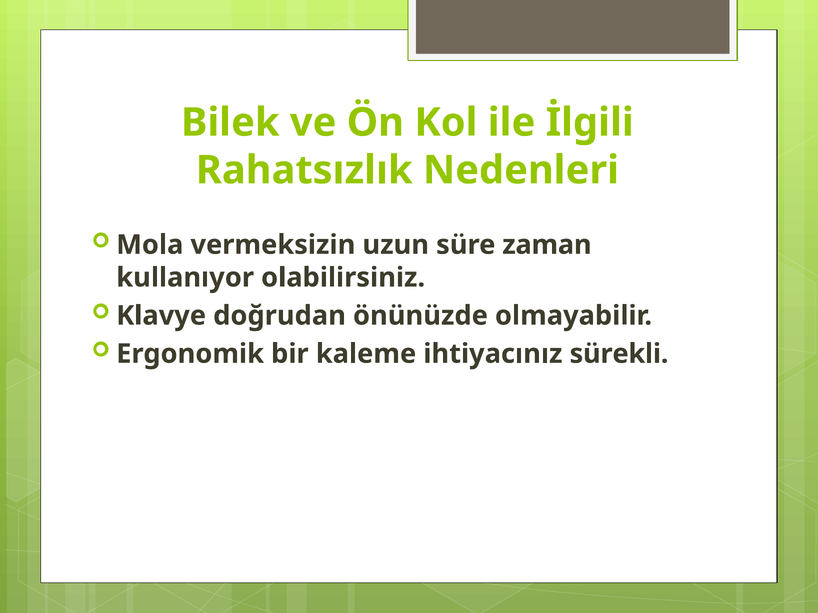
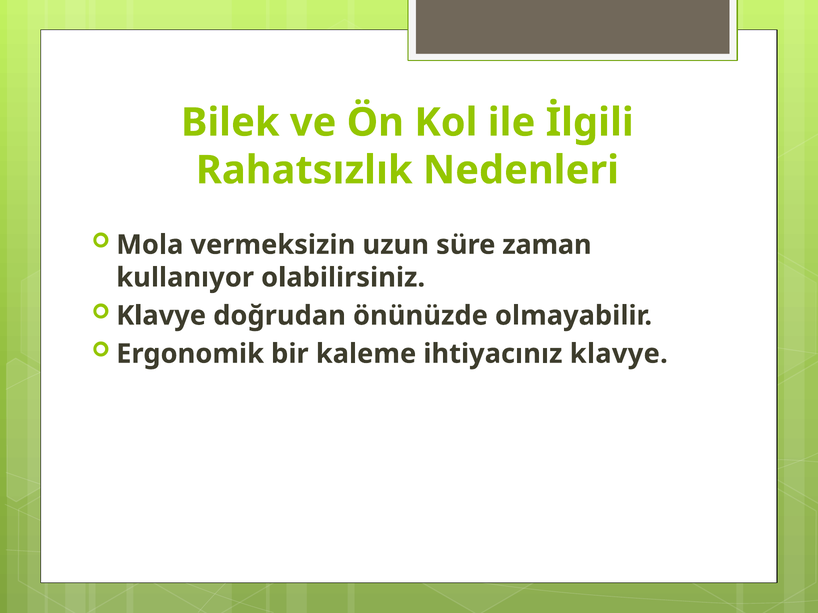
ihtiyacınız sürekli: sürekli -> klavye (619, 354)
